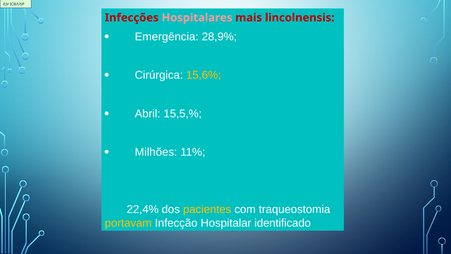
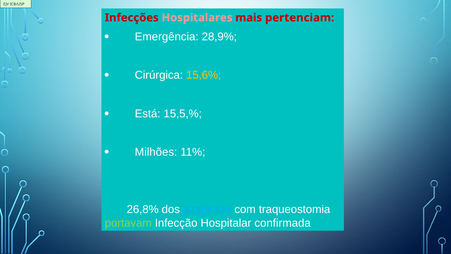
lincolnensis: lincolnensis -> pertenciam (300, 18)
Abril: Abril -> Está (148, 113)
22,4%: 22,4% -> 26,8% (143, 209)
pacientes colour: yellow -> light blue (207, 209)
portavam colour: yellow -> light green (128, 223)
identificado: identificado -> confirmada (283, 223)
